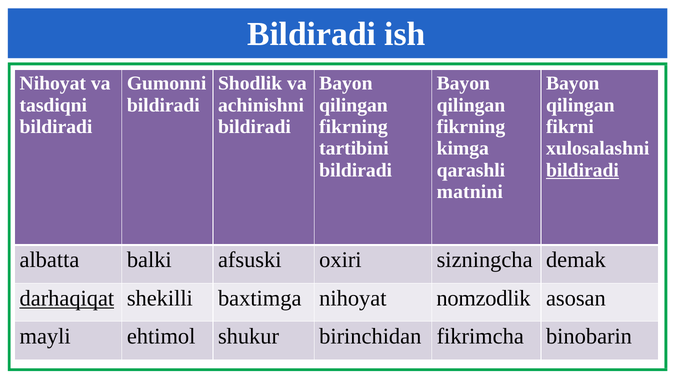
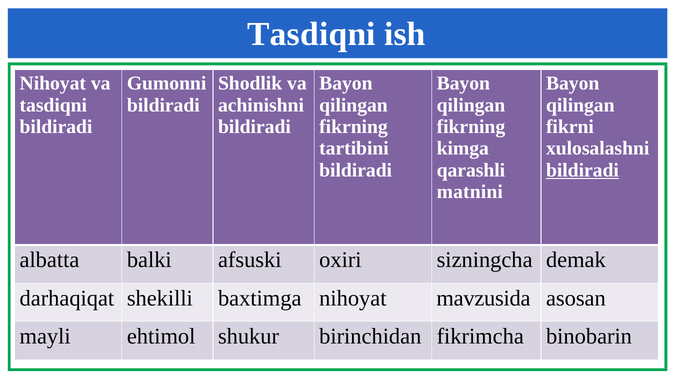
Bildiradi: Bildiradi -> Tasdiqni (312, 34)
darhaqiqat underline: present -> none (67, 299)
nomzodlik: nomzodlik -> mavzusida (483, 299)
